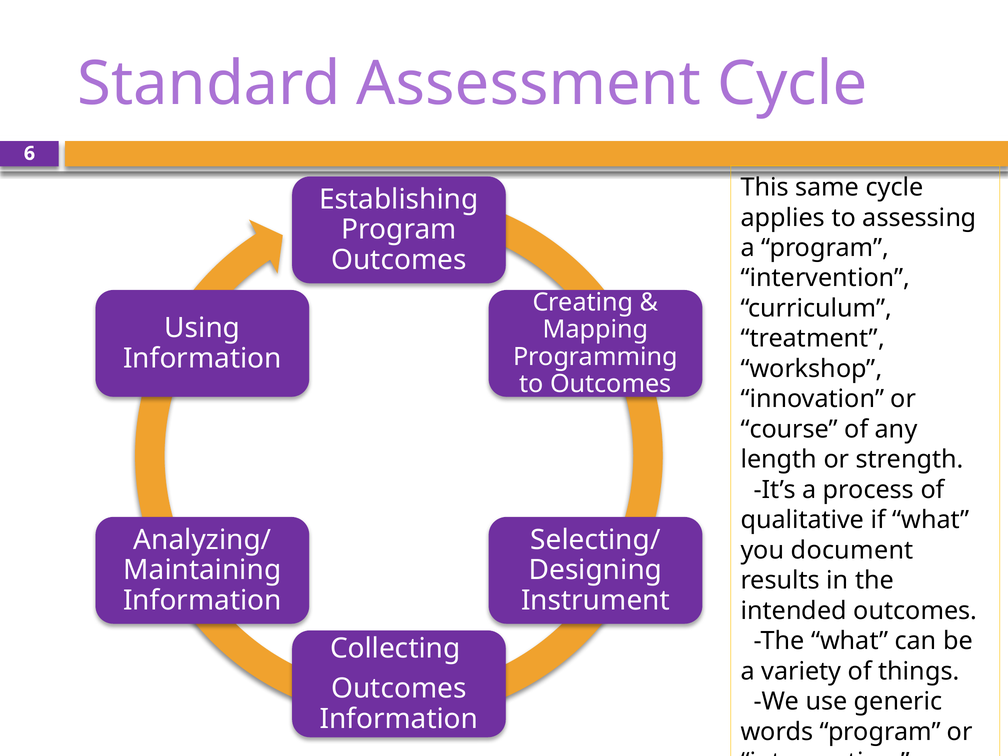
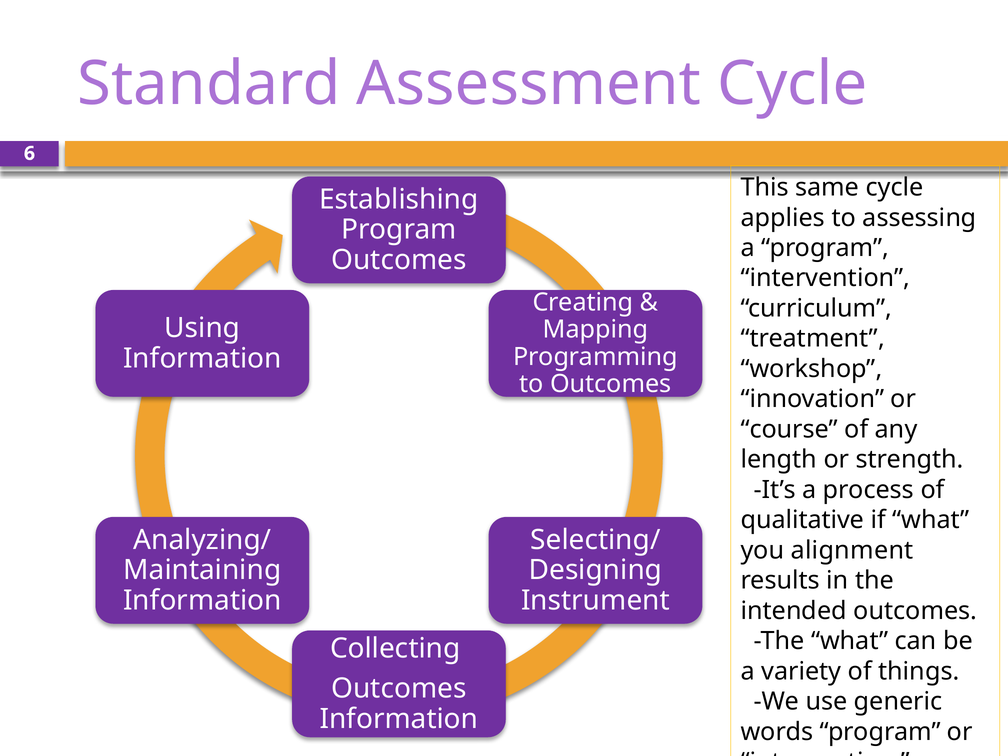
document: document -> alignment (852, 550)
